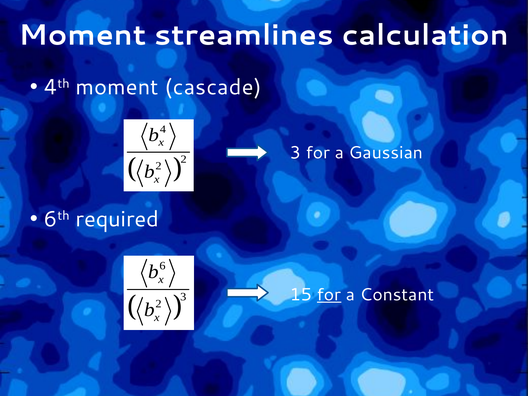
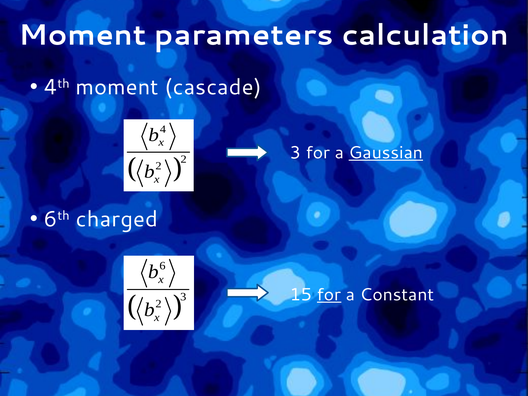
streamlines: streamlines -> parameters (244, 35)
Gaussian underline: none -> present (386, 153)
required: required -> charged (117, 219)
